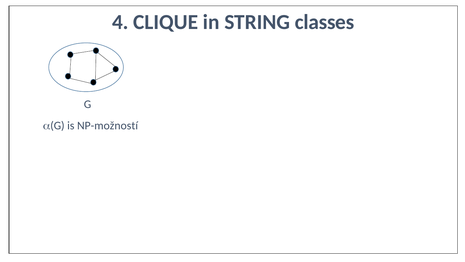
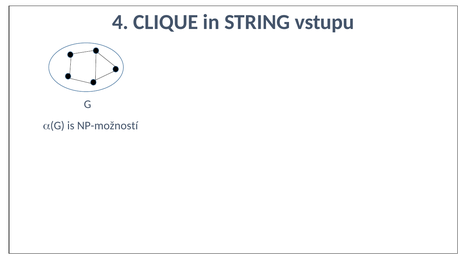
classes: classes -> vstupu (325, 22)
